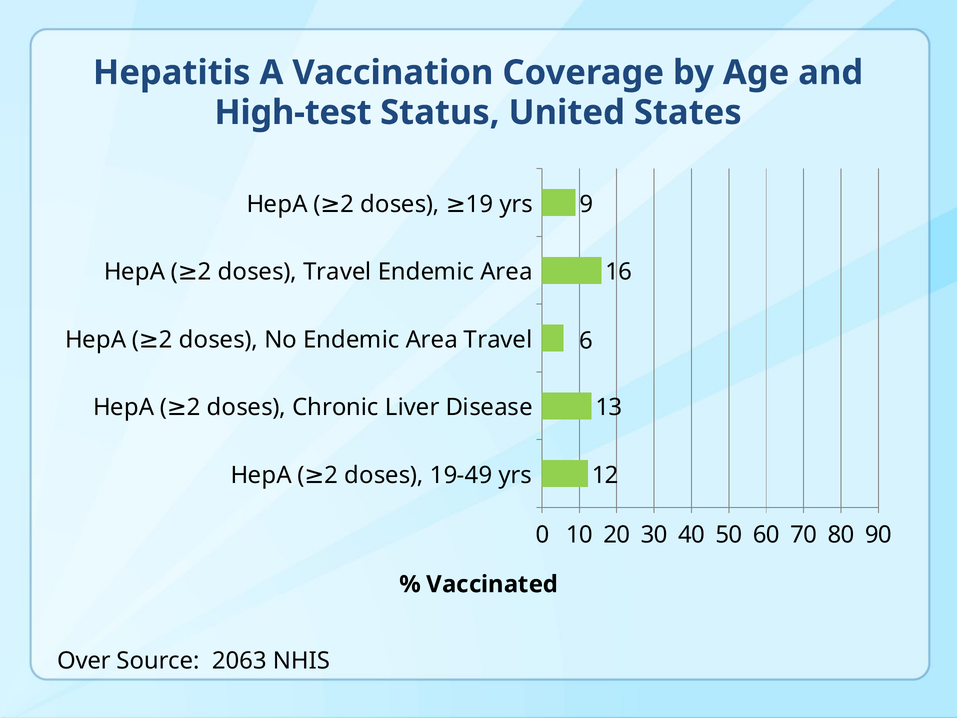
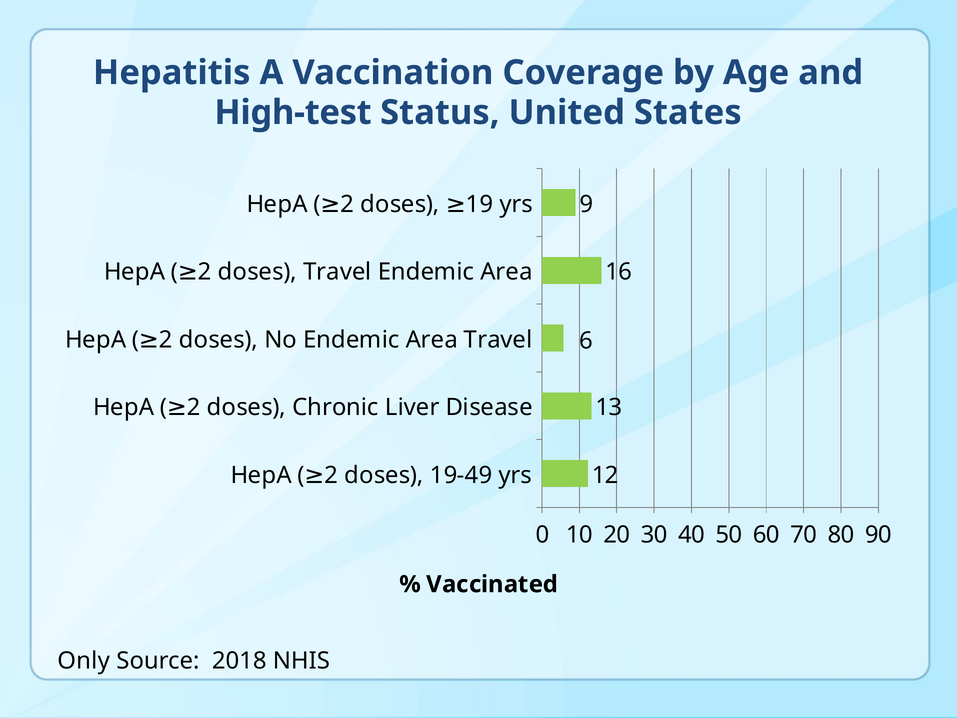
Over: Over -> Only (84, 660)
2063: 2063 -> 2018 (239, 660)
